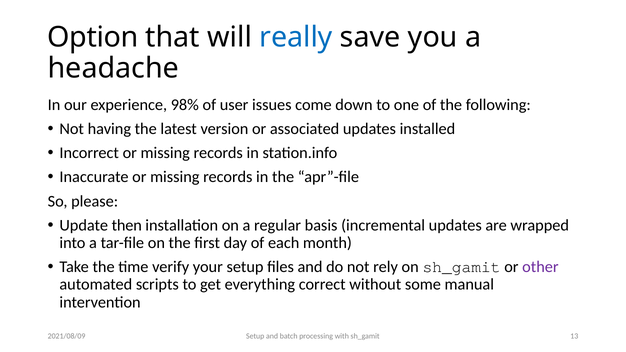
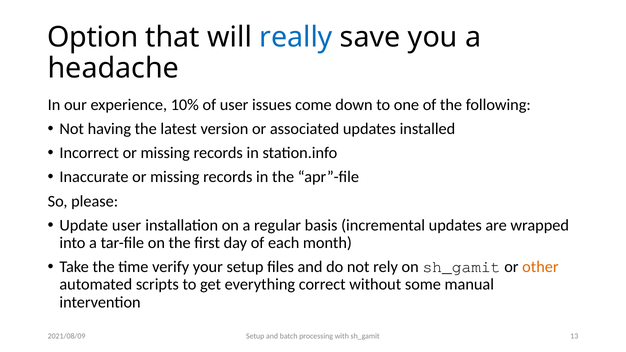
98%: 98% -> 10% (185, 105)
Update then: then -> user (127, 225)
other colour: purple -> orange (540, 267)
